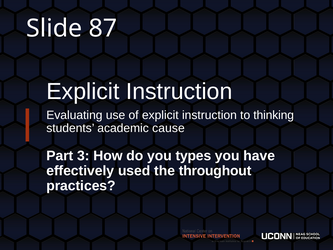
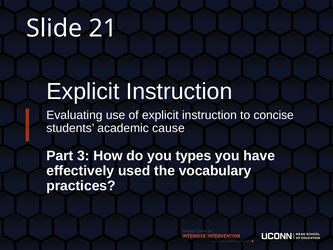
87: 87 -> 21 (103, 28)
thinking: thinking -> concise (274, 115)
throughout: throughout -> vocabulary (215, 171)
